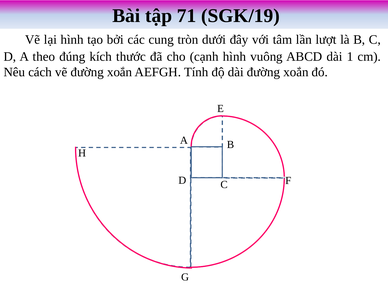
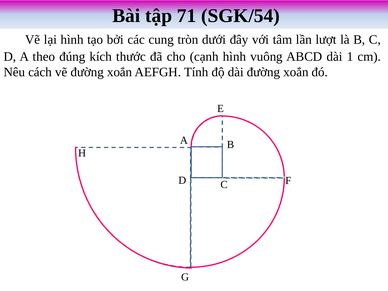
SGK/19: SGK/19 -> SGK/54 (240, 16)
